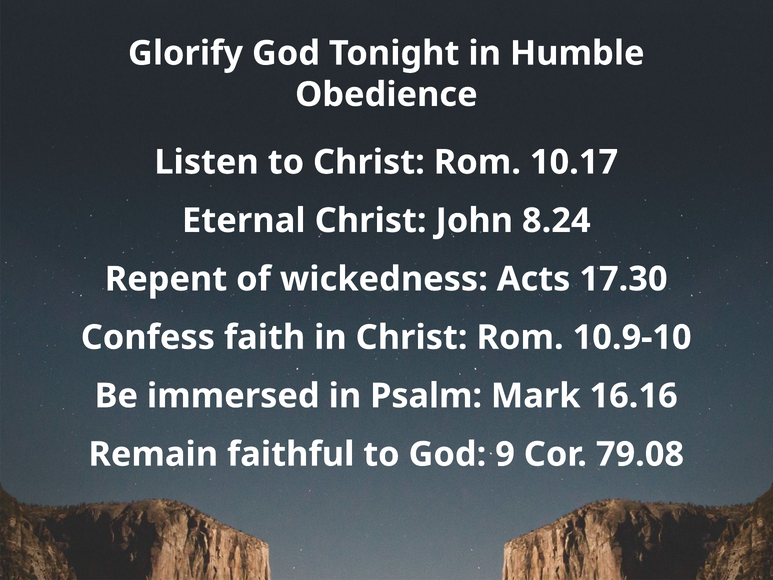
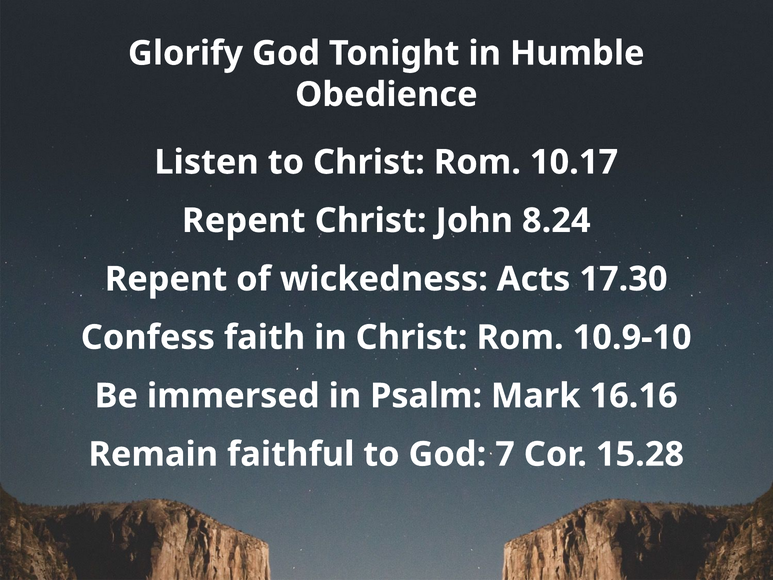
Eternal: Eternal -> Repent (244, 221)
9: 9 -> 7 (505, 454)
79.08: 79.08 -> 15.28 (640, 454)
